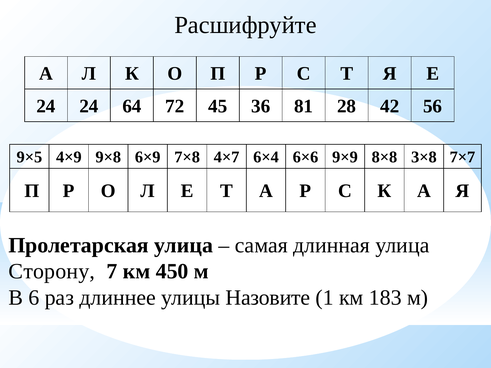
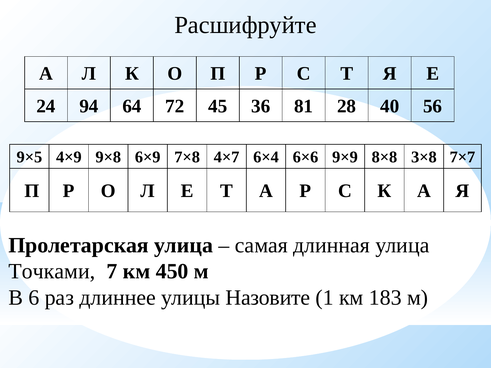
24 24: 24 -> 94 (89, 106)
42: 42 -> 40 (390, 106)
Сторону: Сторону -> Точками (52, 272)
